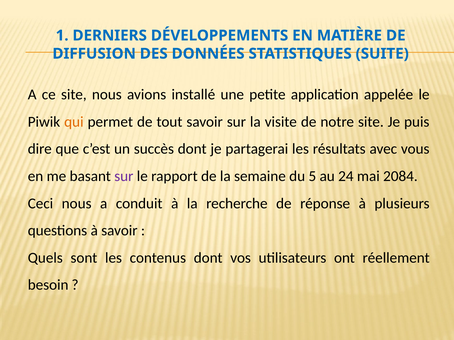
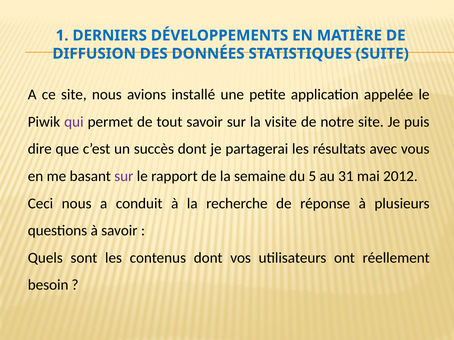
qui colour: orange -> purple (74, 122)
24: 24 -> 31 (346, 176)
2084: 2084 -> 2012 (400, 176)
